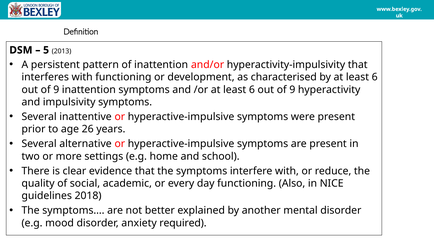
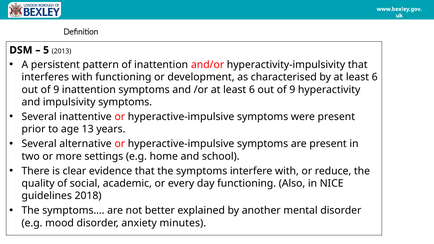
26: 26 -> 13 (88, 129)
required: required -> minutes (183, 223)
